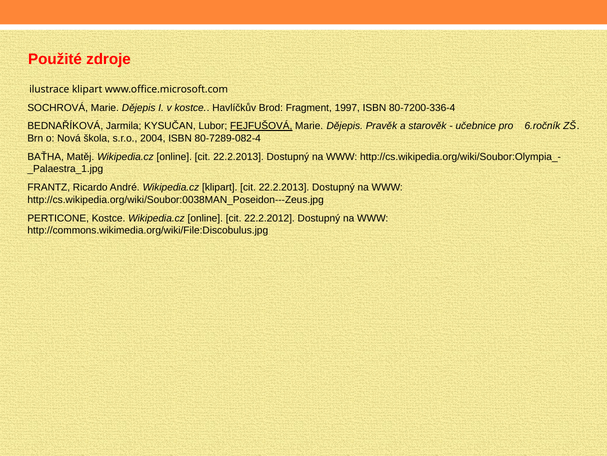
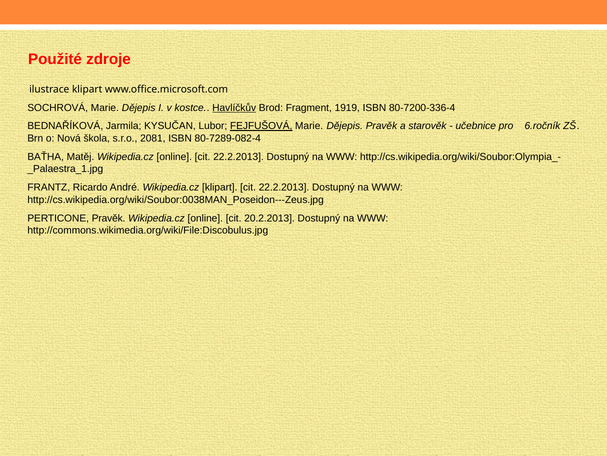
Havlíčkův underline: none -> present (234, 108)
1997: 1997 -> 1919 (347, 108)
2004: 2004 -> 2081 (153, 138)
PERTICONE Kostce: Kostce -> Pravěk (109, 218)
22.2.2012: 22.2.2012 -> 20.2.2013 (270, 218)
